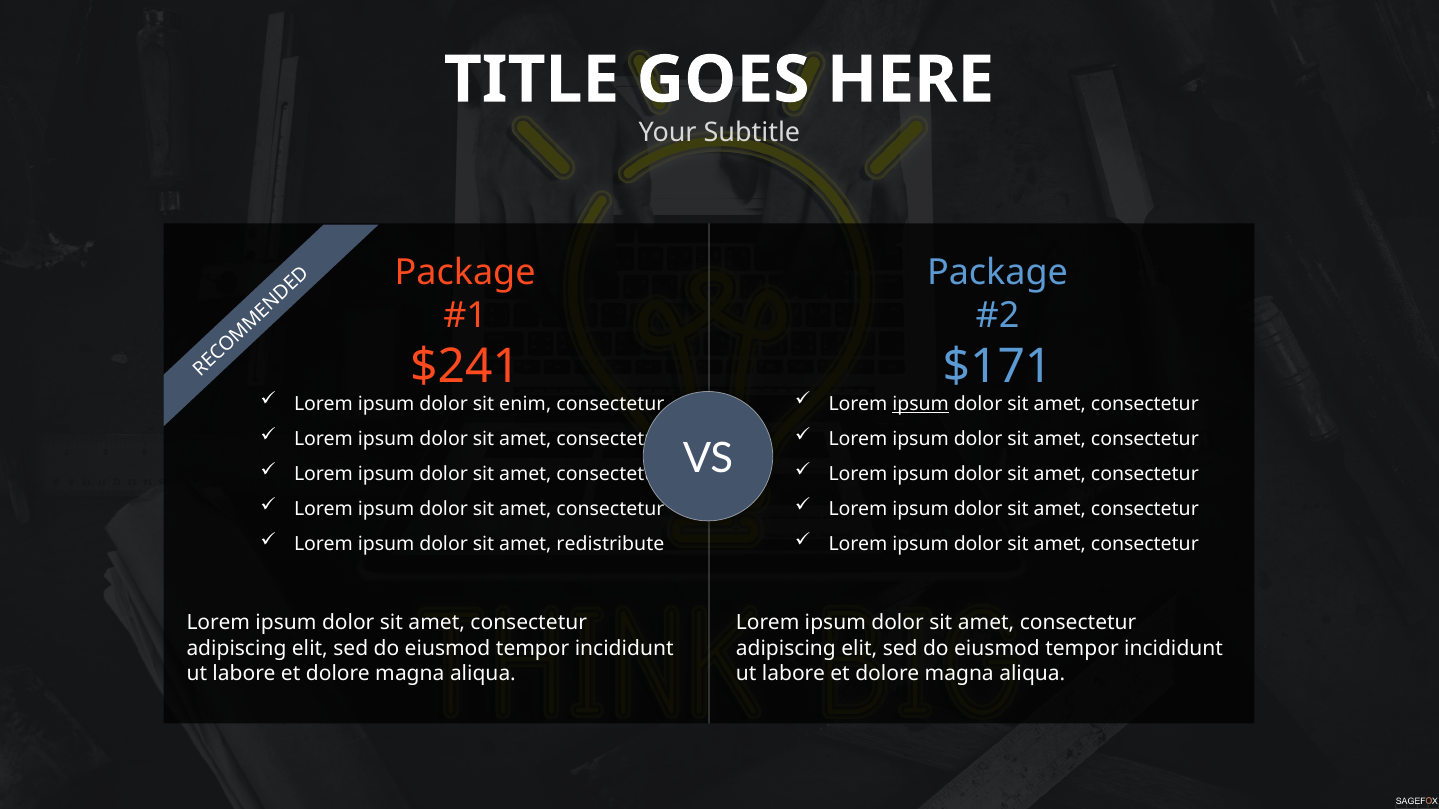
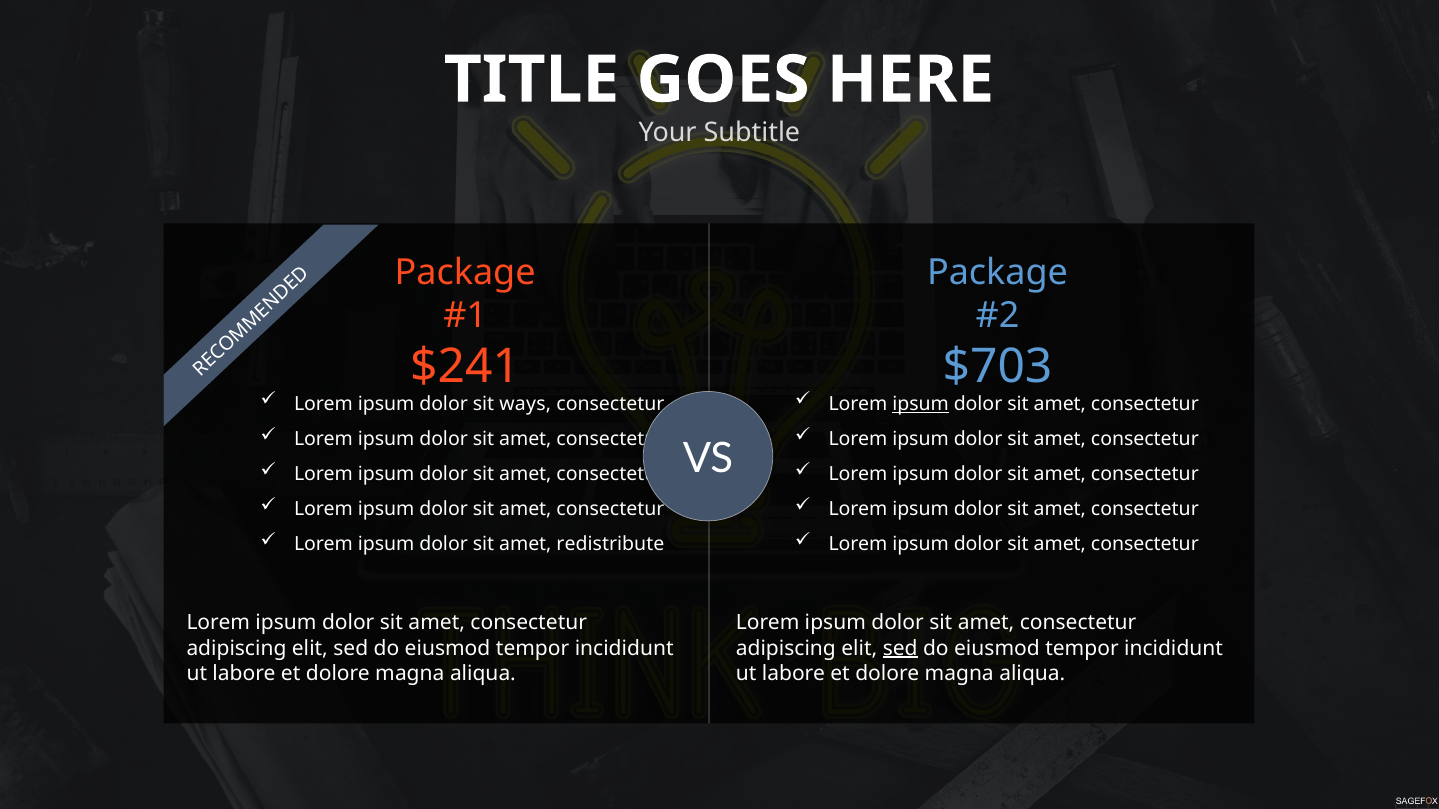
$171: $171 -> $703 (998, 367)
enim: enim -> ways (525, 404)
sed underline: none -> present (900, 648)
